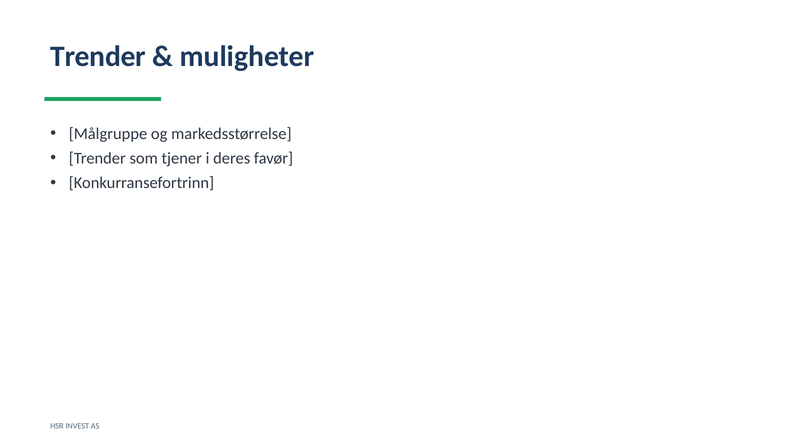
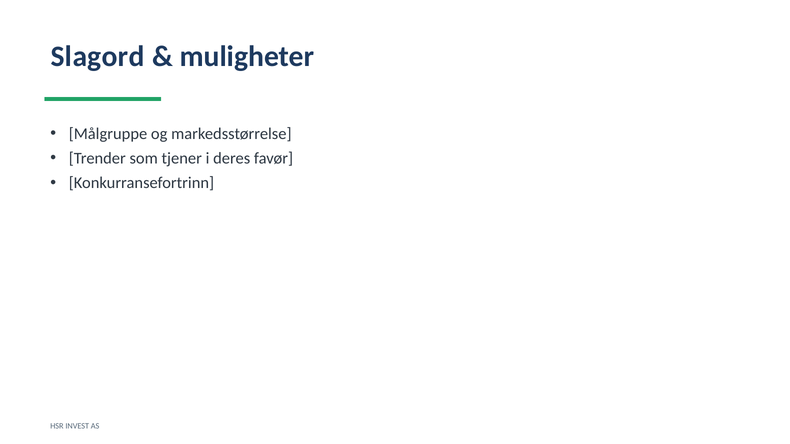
Trender: Trender -> Slagord (98, 56)
